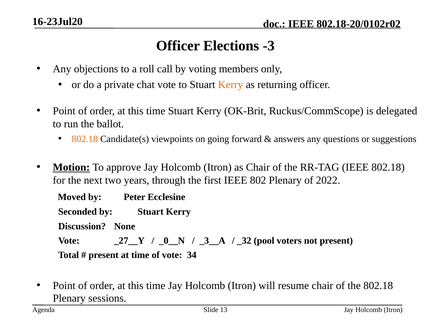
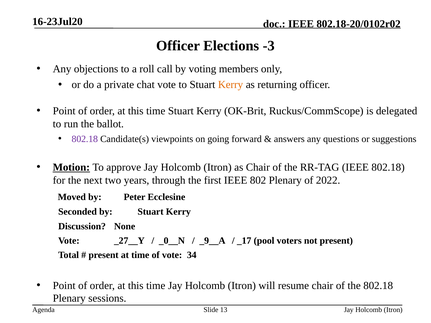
802.18 colour: orange -> purple (85, 139)
_3__A: _3__A -> _9__A (212, 241)
_32: _32 -> _17 (244, 241)
